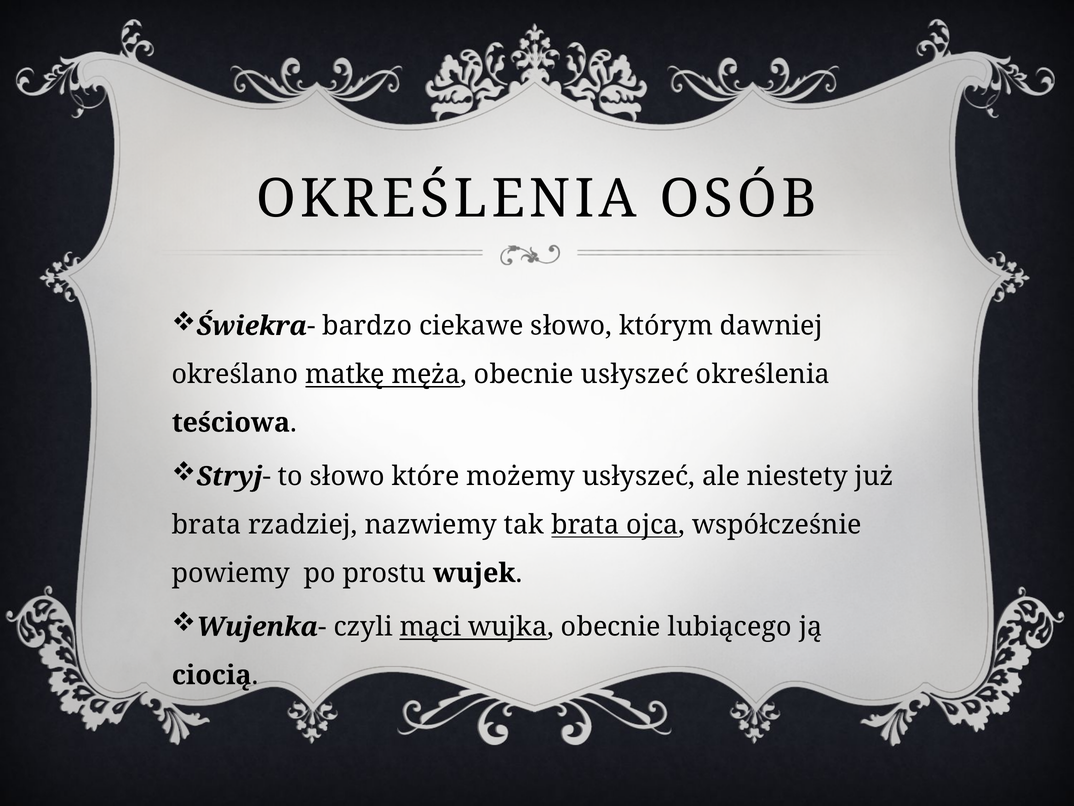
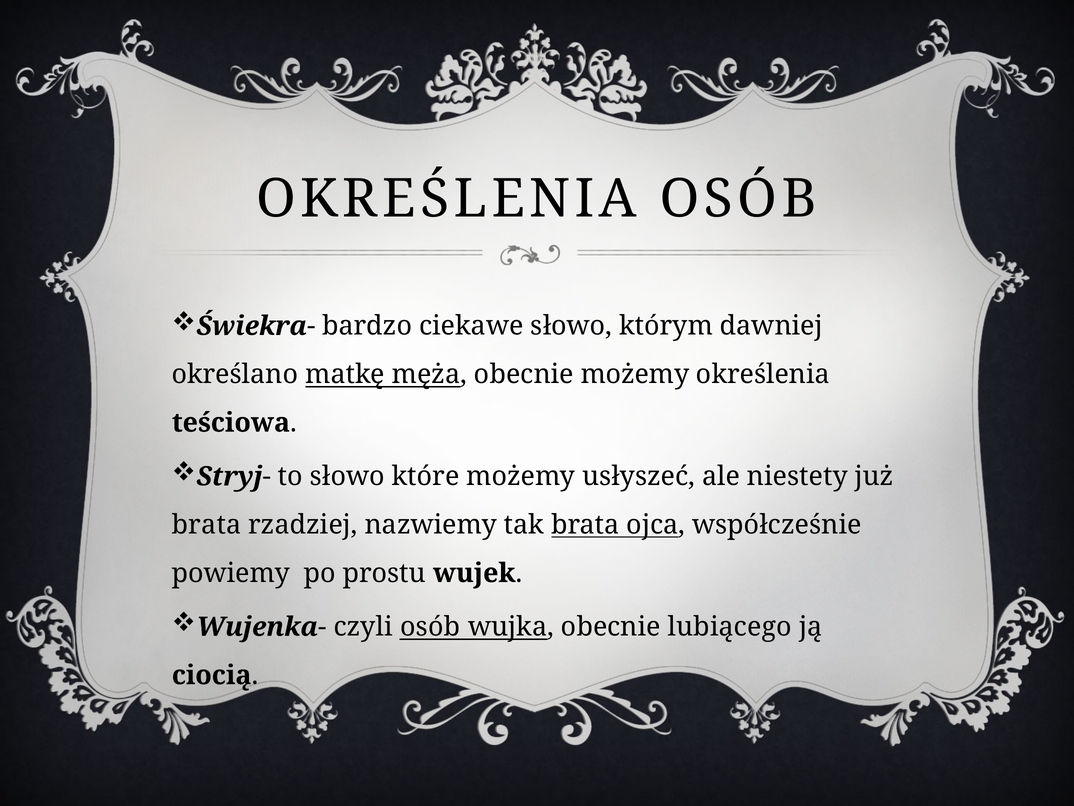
obecnie usłyszeć: usłyszeć -> możemy (635, 374)
czyli mąci: mąci -> osób (430, 627)
